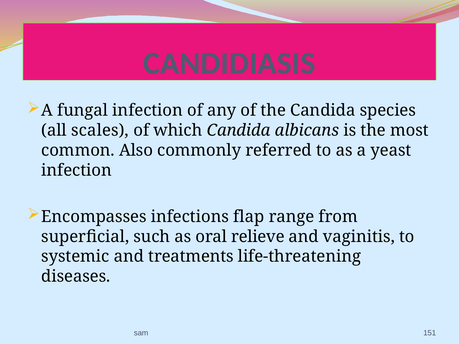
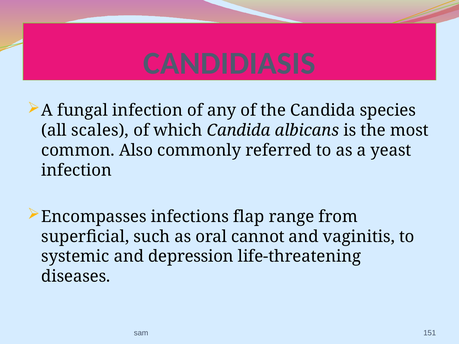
relieve: relieve -> cannot (258, 237)
treatments: treatments -> depression (191, 257)
